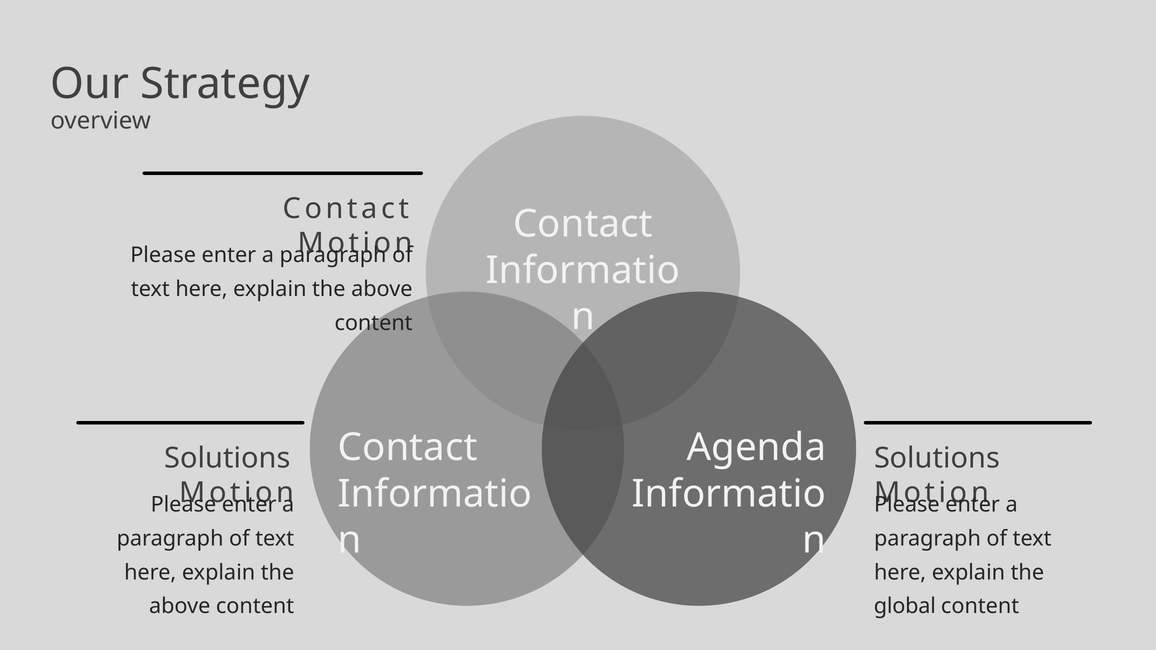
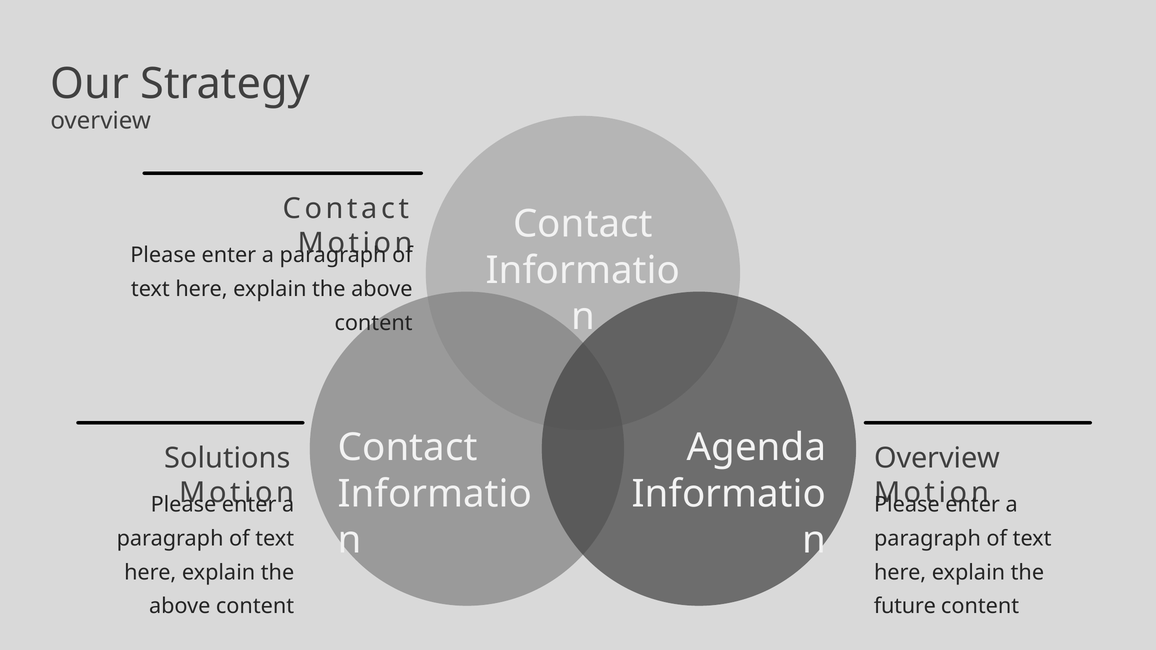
Solutions: Solutions -> Overview (937, 458)
global: global -> future (905, 606)
